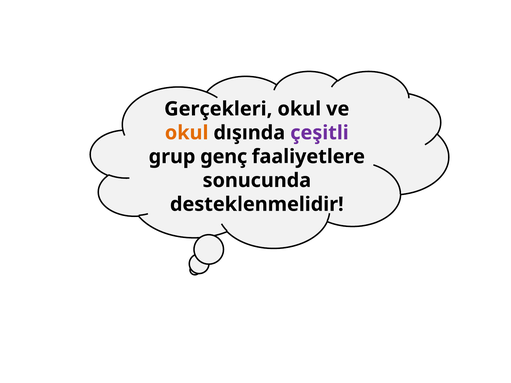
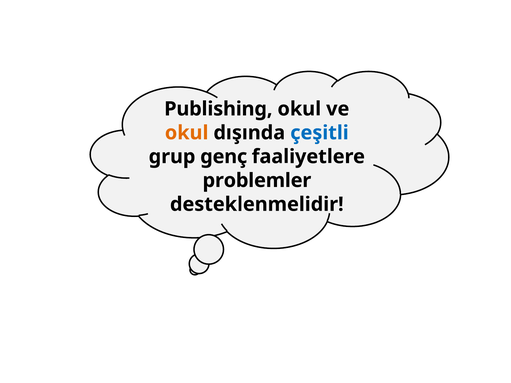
Gerçekleri: Gerçekleri -> Publishing (218, 109)
çeşitli colour: purple -> blue (319, 133)
sonucunda: sonucunda -> problemler (257, 181)
